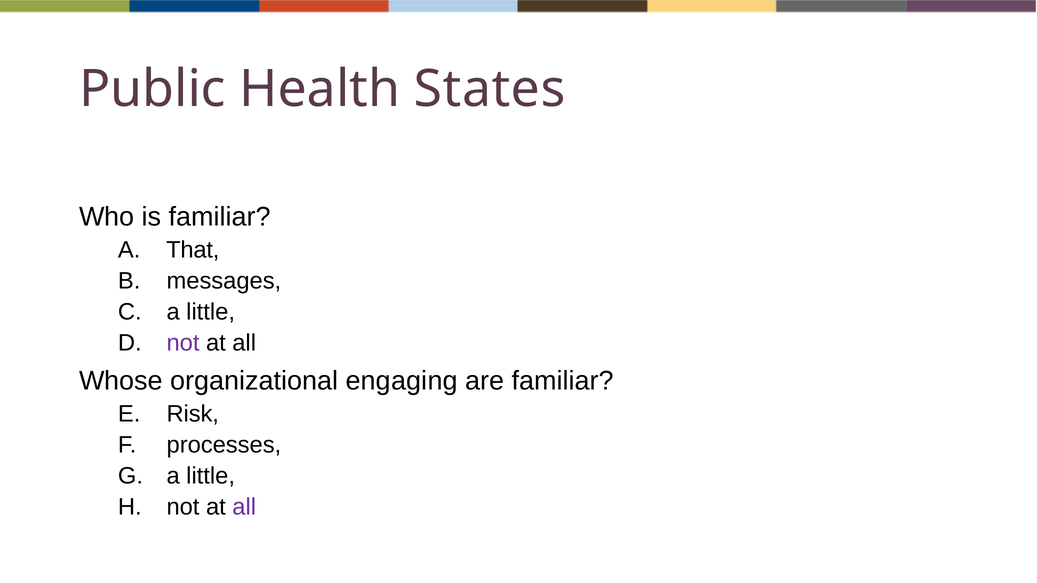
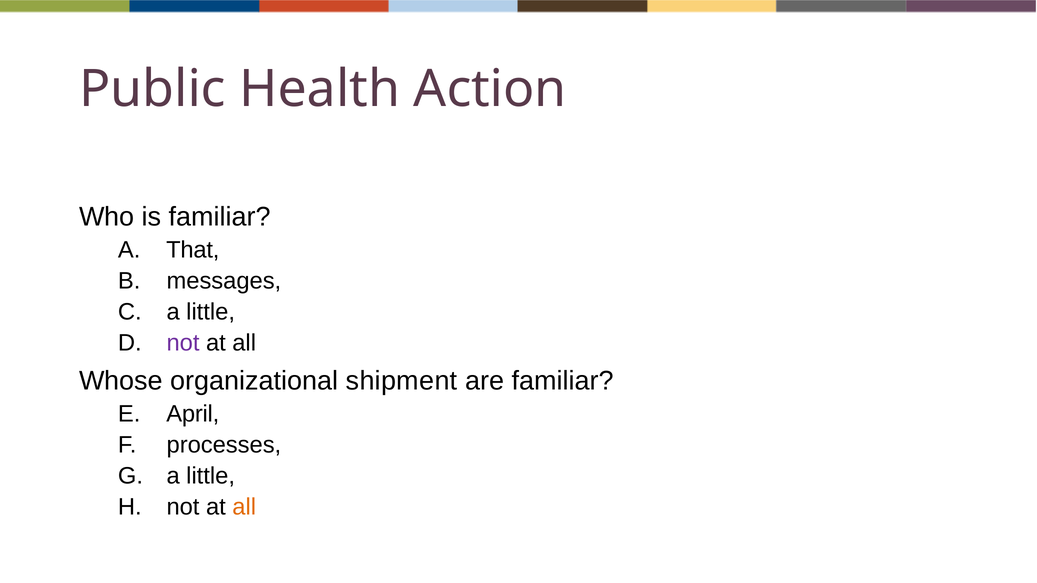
States: States -> Action (490, 89)
engaging: engaging -> shipment (402, 381)
Risk: Risk -> April (193, 414)
all colour: purple -> orange (244, 507)
